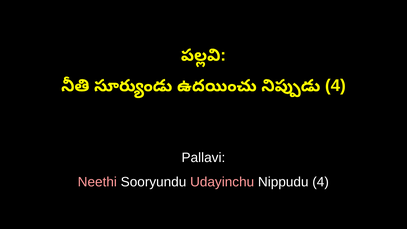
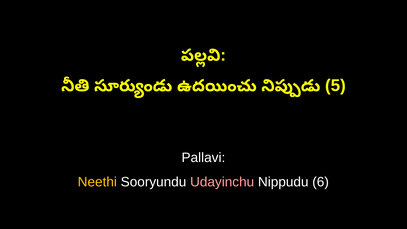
4: 4 -> 5 (335, 86)
Neethi colour: pink -> yellow (97, 182)
Nippudu 4: 4 -> 6 (321, 182)
